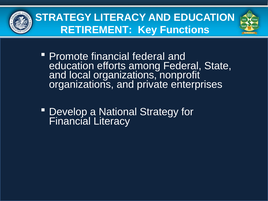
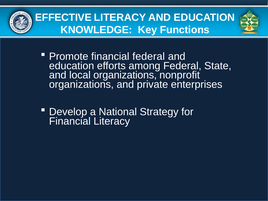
STRATEGY: STRATEGY -> EFFECTIVE (63, 17)
RETIREMENT: RETIREMENT -> KNOWLEDGE (96, 30)
